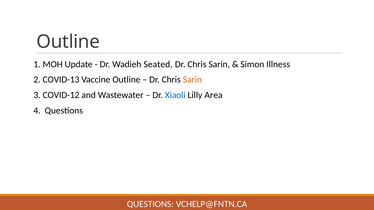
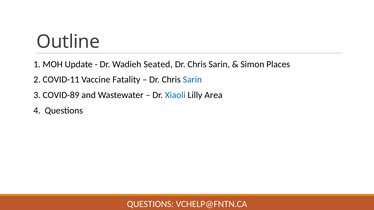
Illness: Illness -> Places (278, 64)
COVID-13: COVID-13 -> COVID-11 (61, 80)
Vaccine Outline: Outline -> Fatality (126, 80)
Sarin colour: orange -> blue (192, 80)
COVID-12: COVID-12 -> COVID-89 (61, 95)
